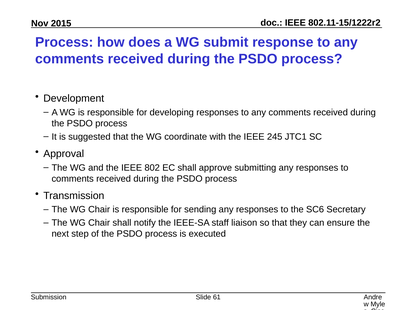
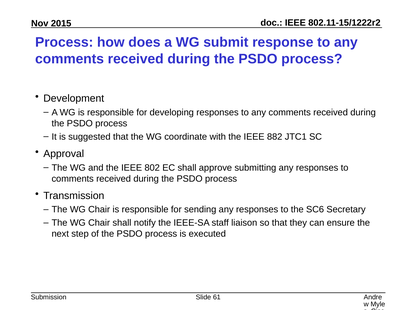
245: 245 -> 882 (275, 137)
